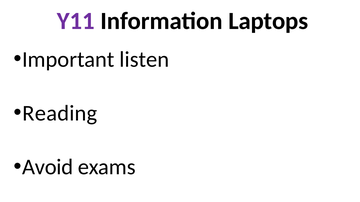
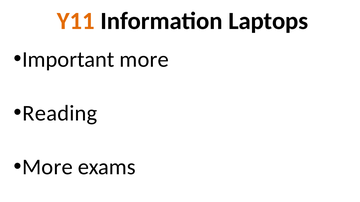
Y11 colour: purple -> orange (76, 21)
Important listen: listen -> more (144, 59)
Avoid: Avoid -> More (47, 167)
